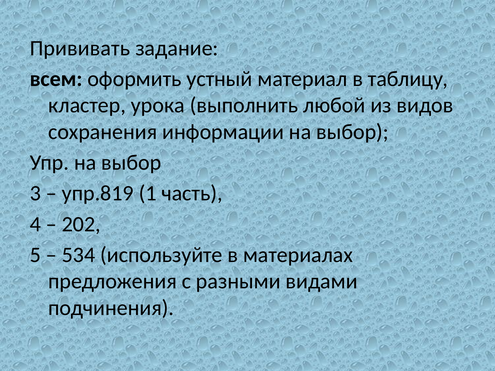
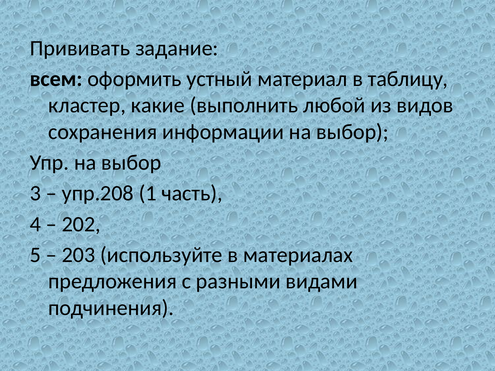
урока: урока -> какие (158, 105)
упр.819: упр.819 -> упр.208 (98, 194)
534: 534 -> 203 (78, 255)
